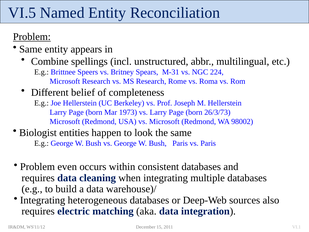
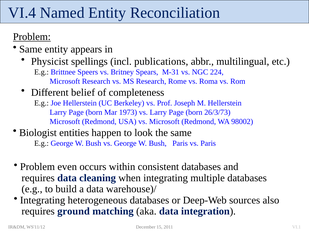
VI.5: VI.5 -> VI.4 (22, 13)
Combine: Combine -> Physicist (50, 61)
unstructured: unstructured -> publications (161, 61)
electric: electric -> ground (74, 211)
